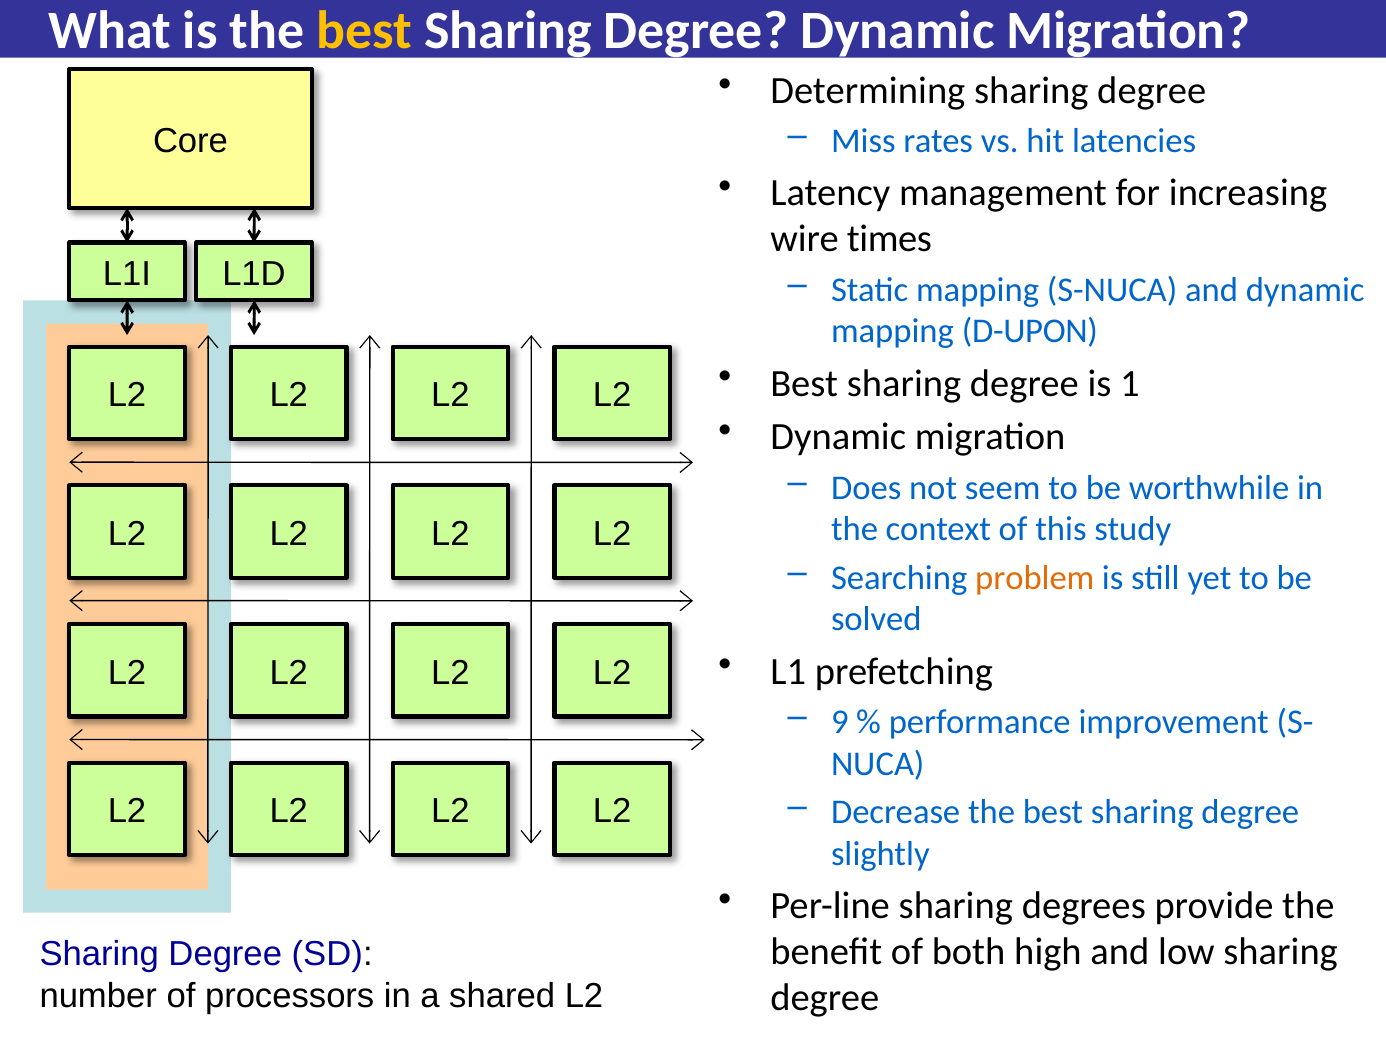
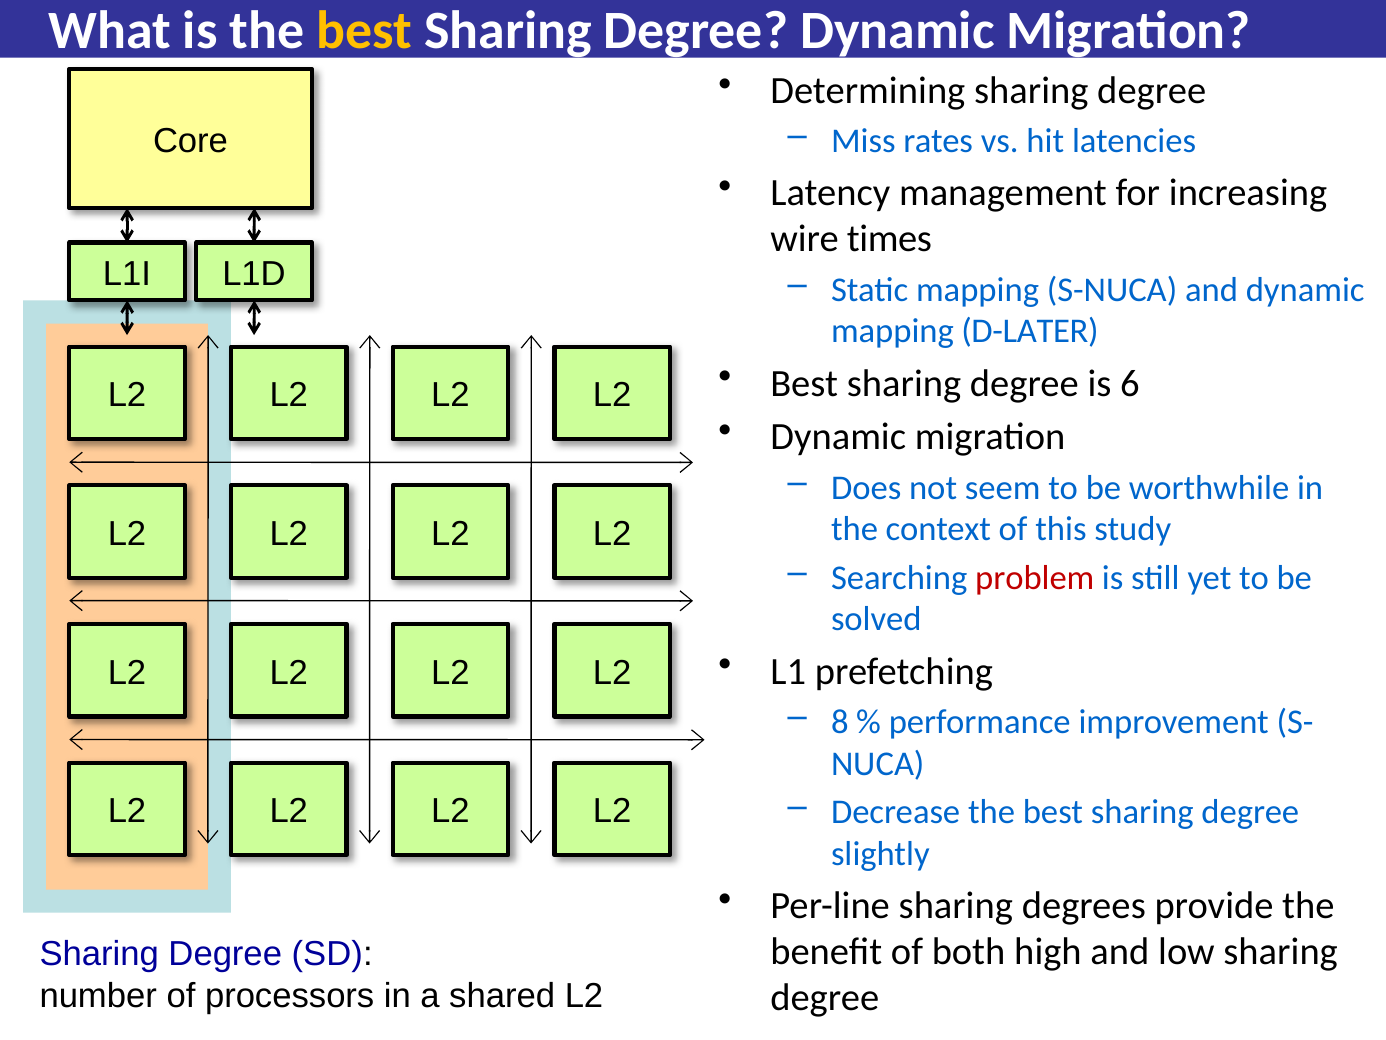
D-UPON: D-UPON -> D-LATER (1030, 331)
1: 1 -> 6 (1130, 383)
problem colour: orange -> red (1035, 578)
9: 9 -> 8 (840, 722)
